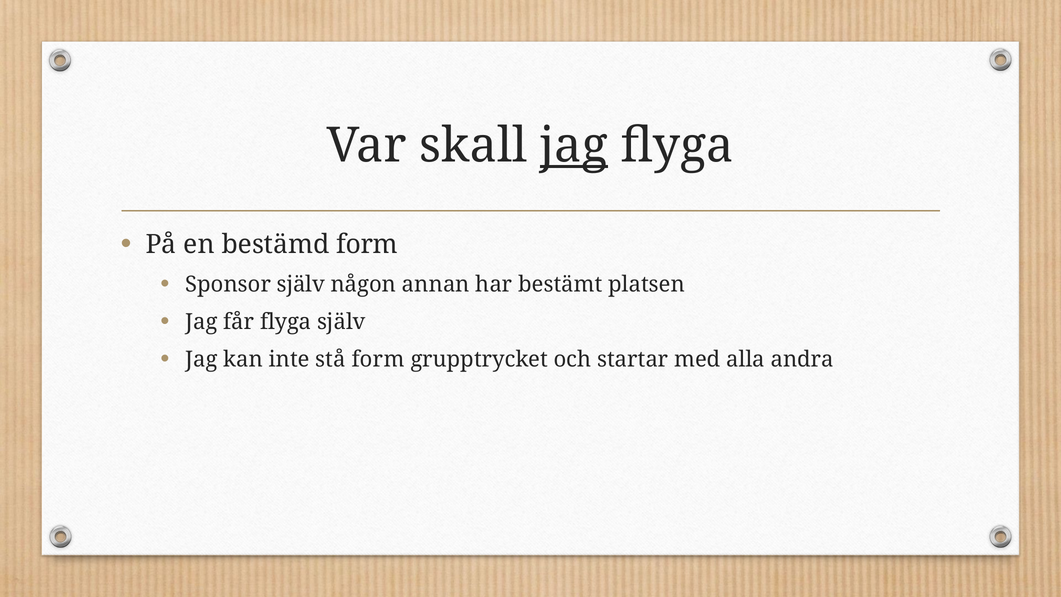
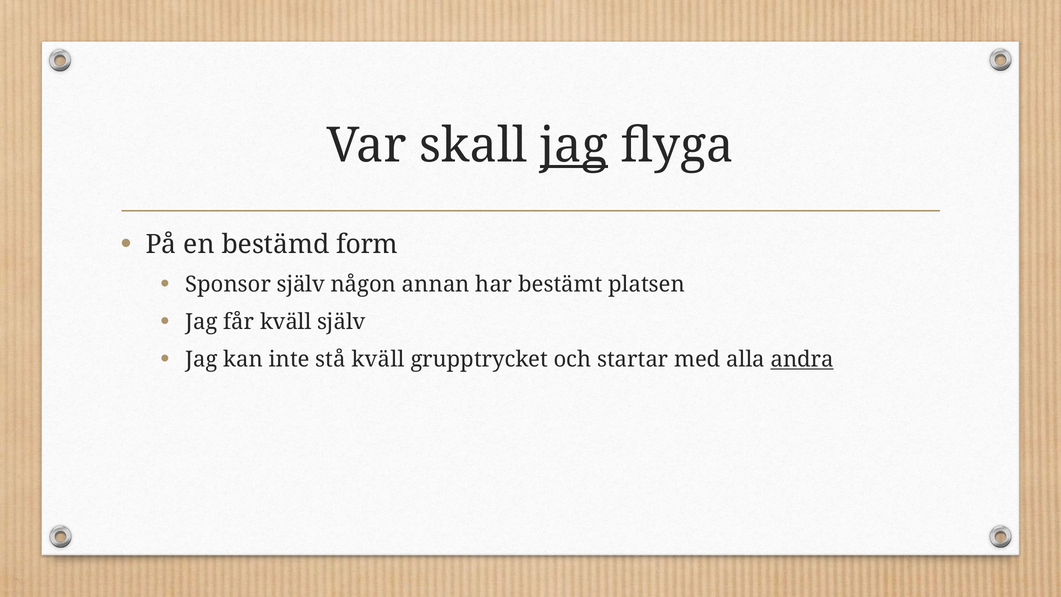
får flyga: flyga -> kväll (286, 322)
stå form: form -> kväll (378, 359)
andra underline: none -> present (802, 359)
